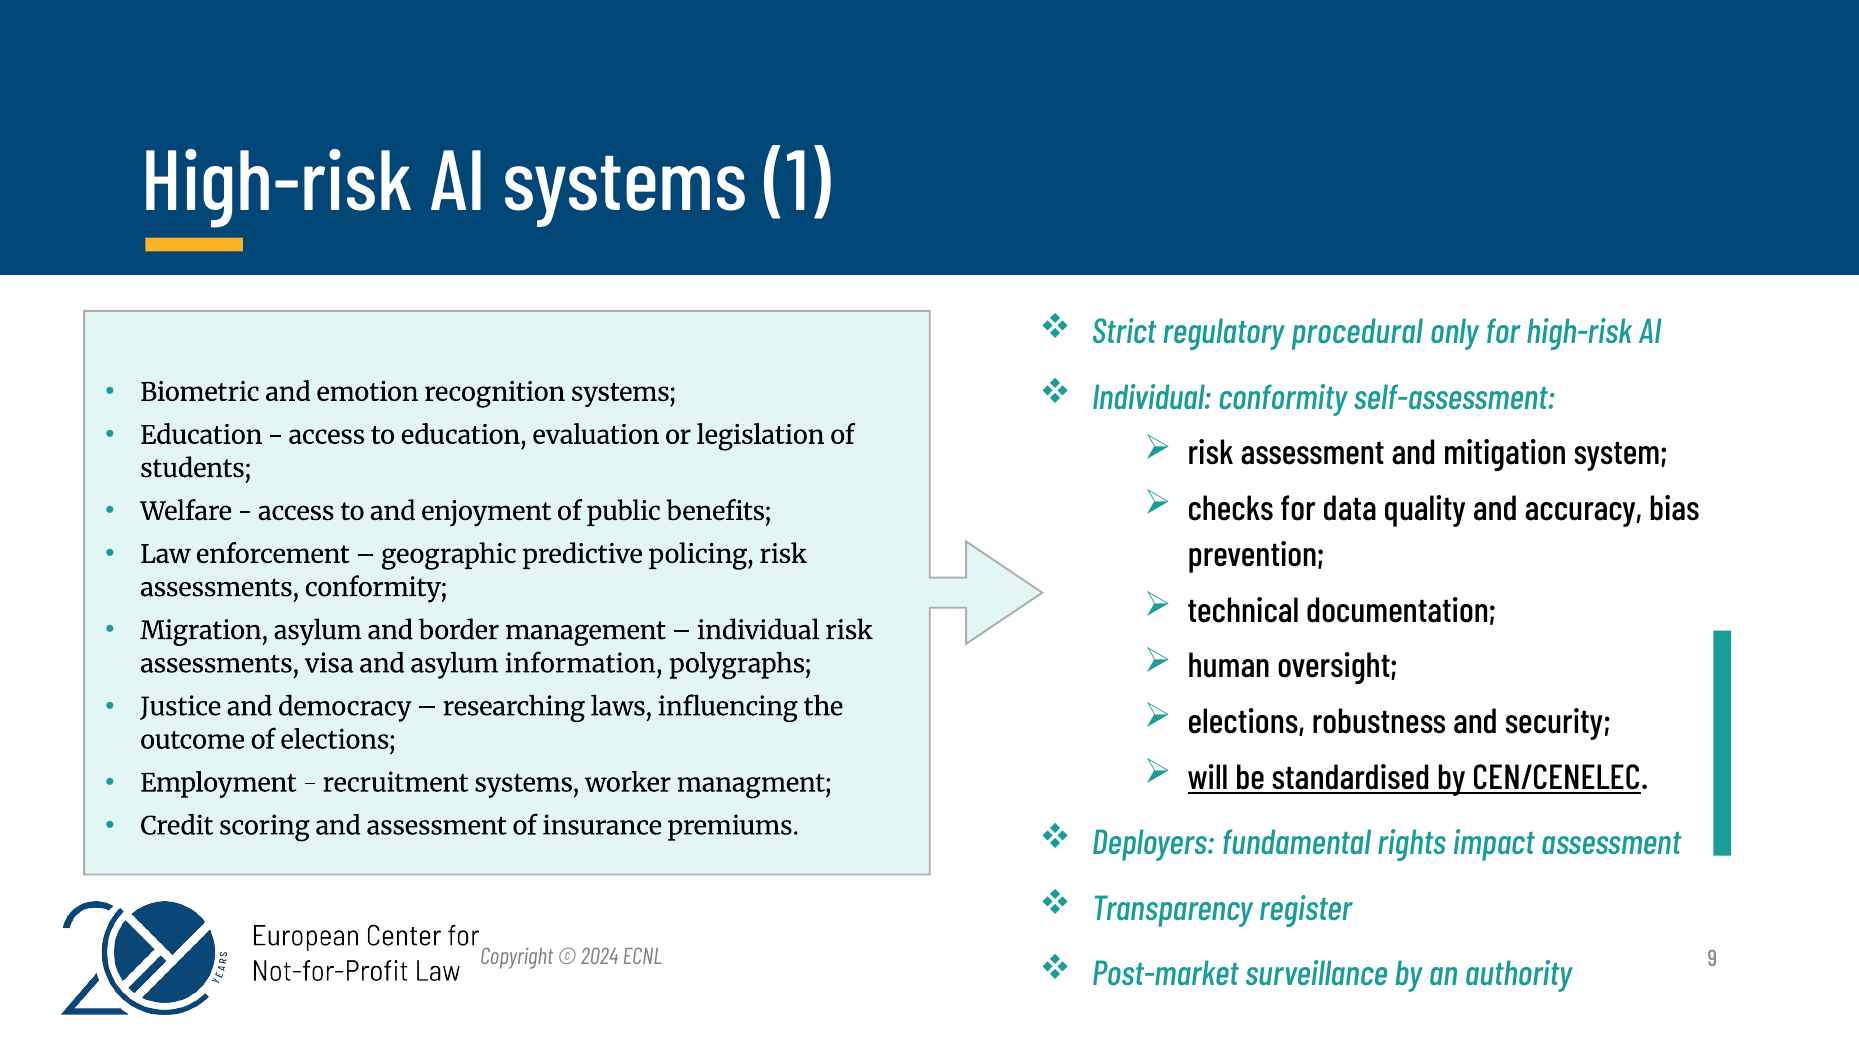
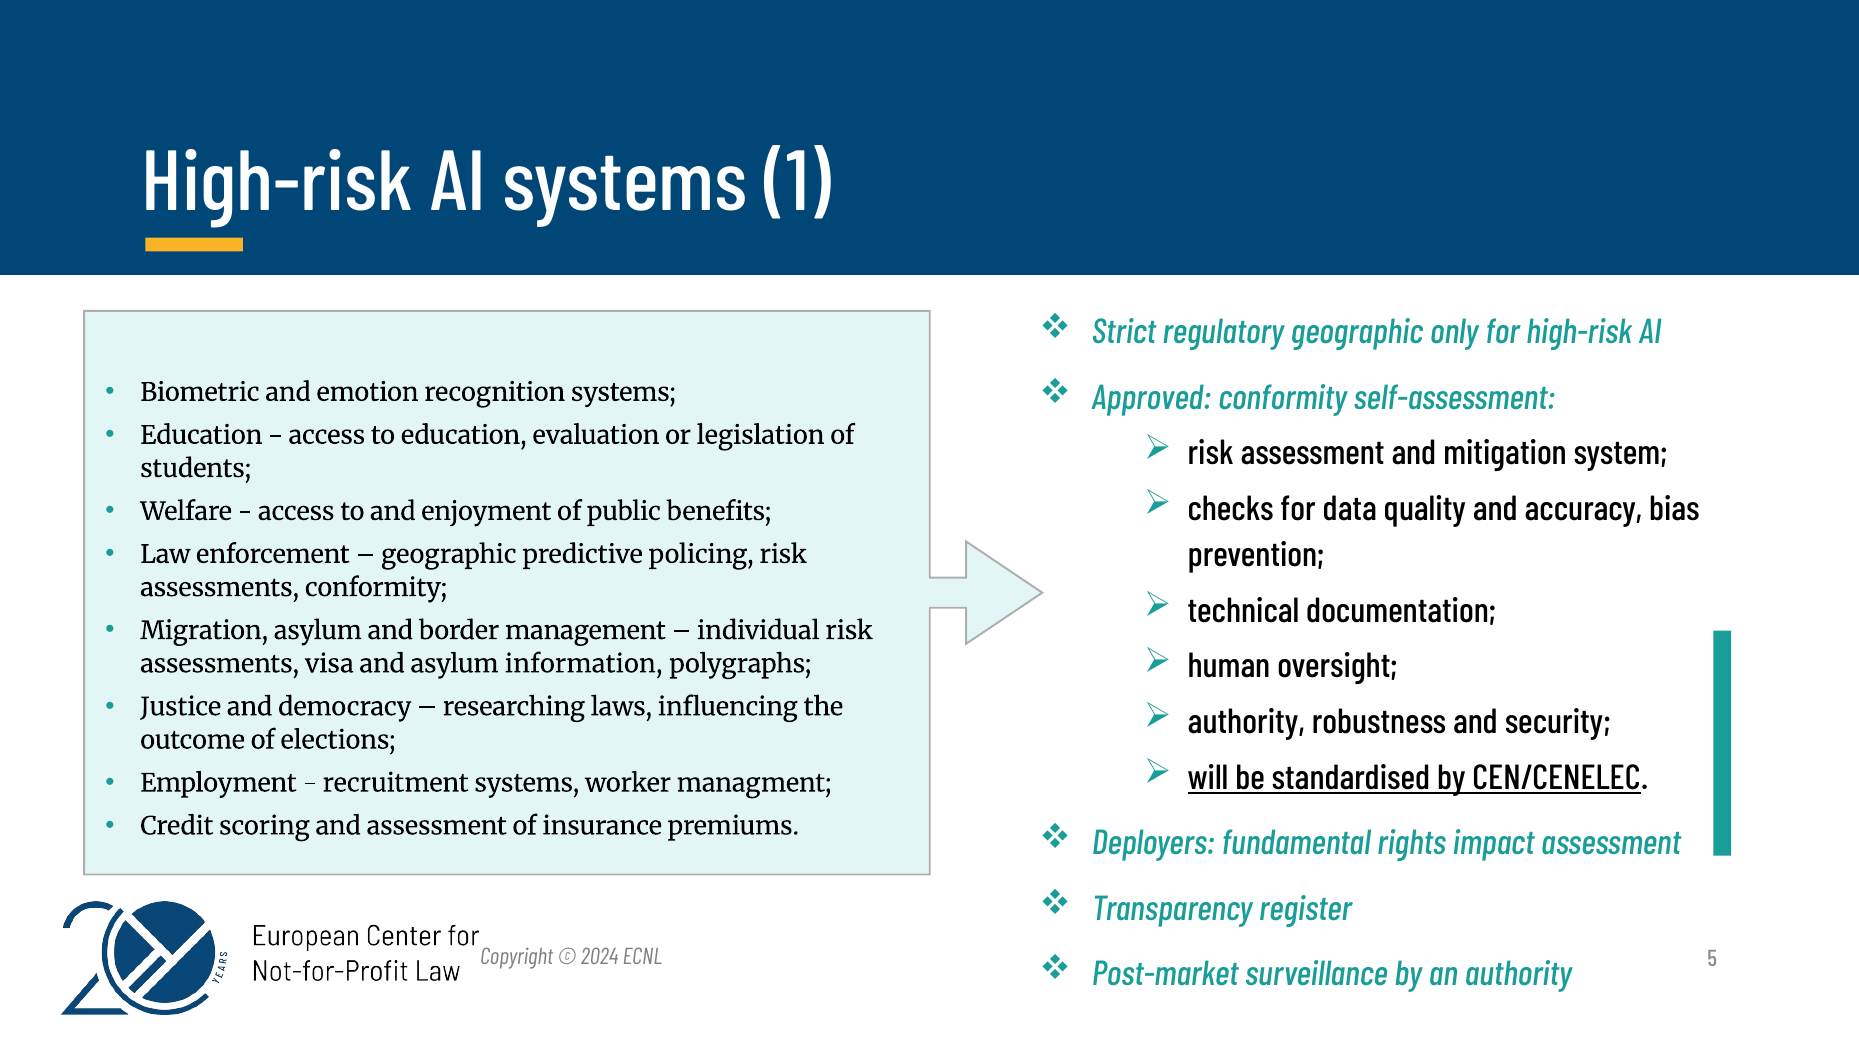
regulatory procedural: procedural -> geographic (1357, 332)
Individual: Individual -> Approved (1152, 398)
elections: elections -> authority (1246, 722)
9: 9 -> 5 (1712, 958)
